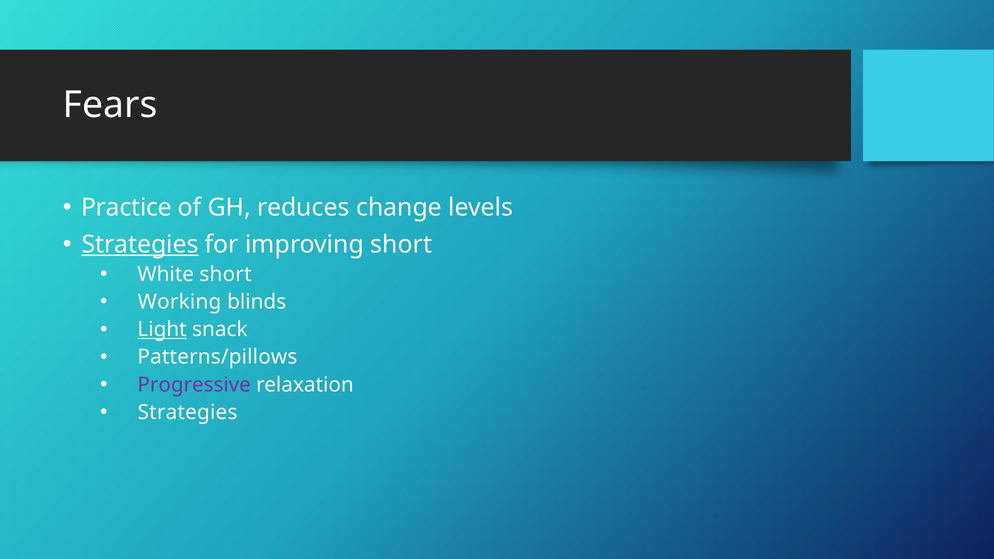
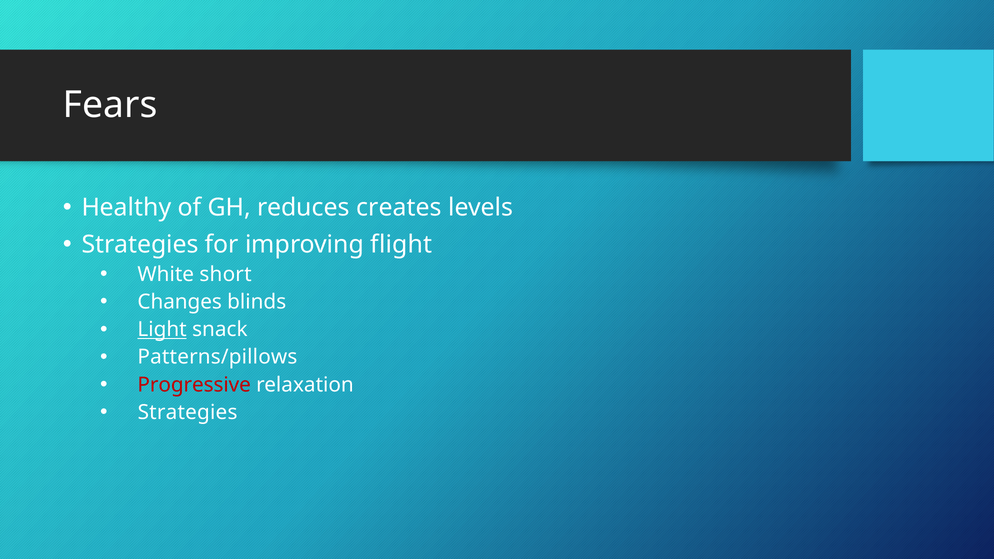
Practice: Practice -> Healthy (126, 208)
change: change -> creates (399, 208)
Strategies underline: present -> none (140, 245)
improving short: short -> flight (401, 245)
Working: Working -> Changes (180, 302)
Progressive colour: purple -> red (194, 385)
